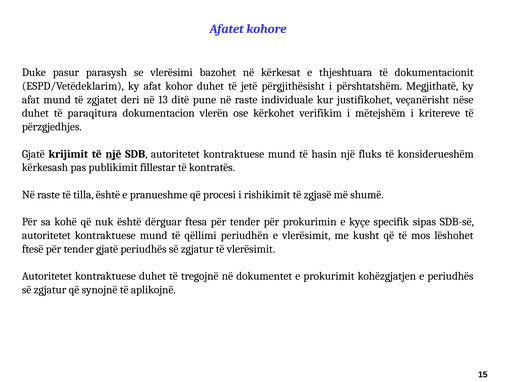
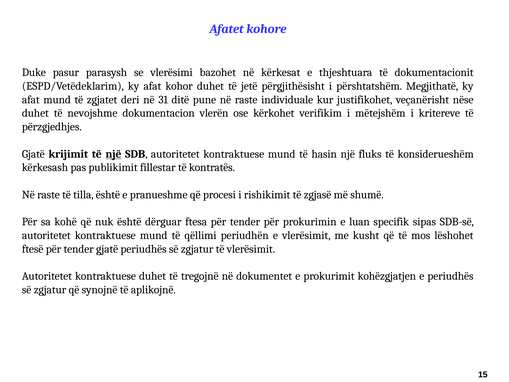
13: 13 -> 31 (163, 100)
paraqitura: paraqitura -> nevojshme (92, 113)
kyçe: kyçe -> luan (359, 222)
